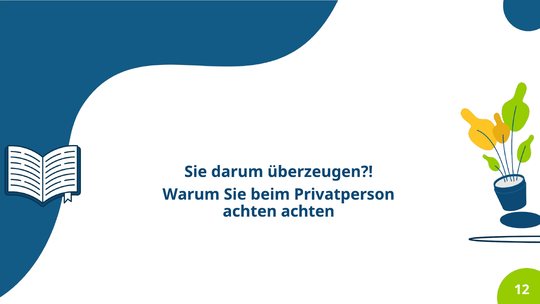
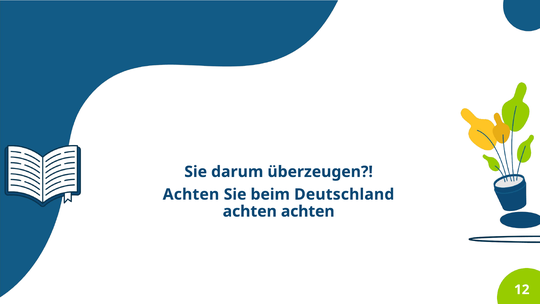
Warum: Warum -> Achten (191, 194)
Privatperson: Privatperson -> Deutschland (344, 194)
